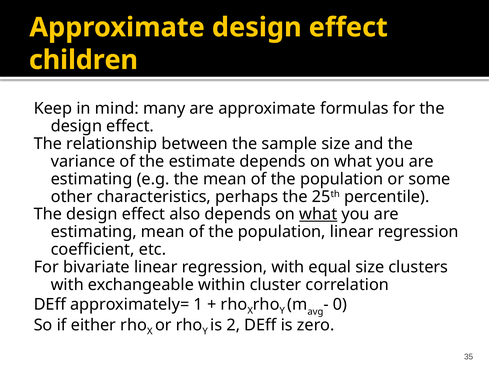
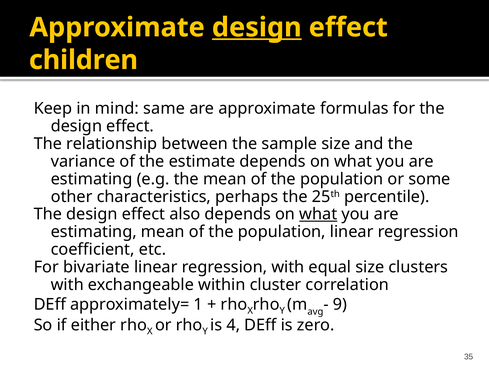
design underline: none -> present (257, 27)
many: many -> same (164, 109)
0: 0 -> 9 (340, 304)
2: 2 -> 4 (233, 325)
